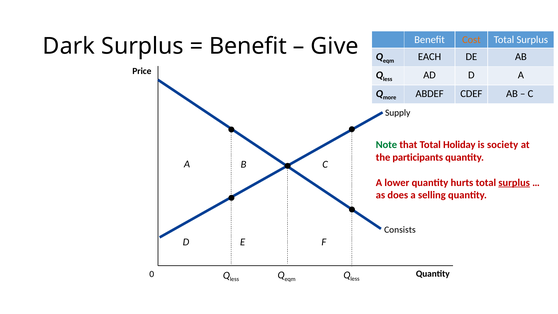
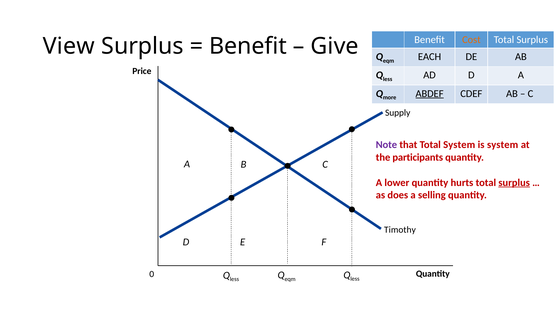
Dark: Dark -> View (69, 46)
ABDEF underline: none -> present (430, 94)
Note colour: green -> purple (386, 145)
Total Holiday: Holiday -> System (459, 145)
is society: society -> system (503, 145)
Consists: Consists -> Timothy (400, 230)
